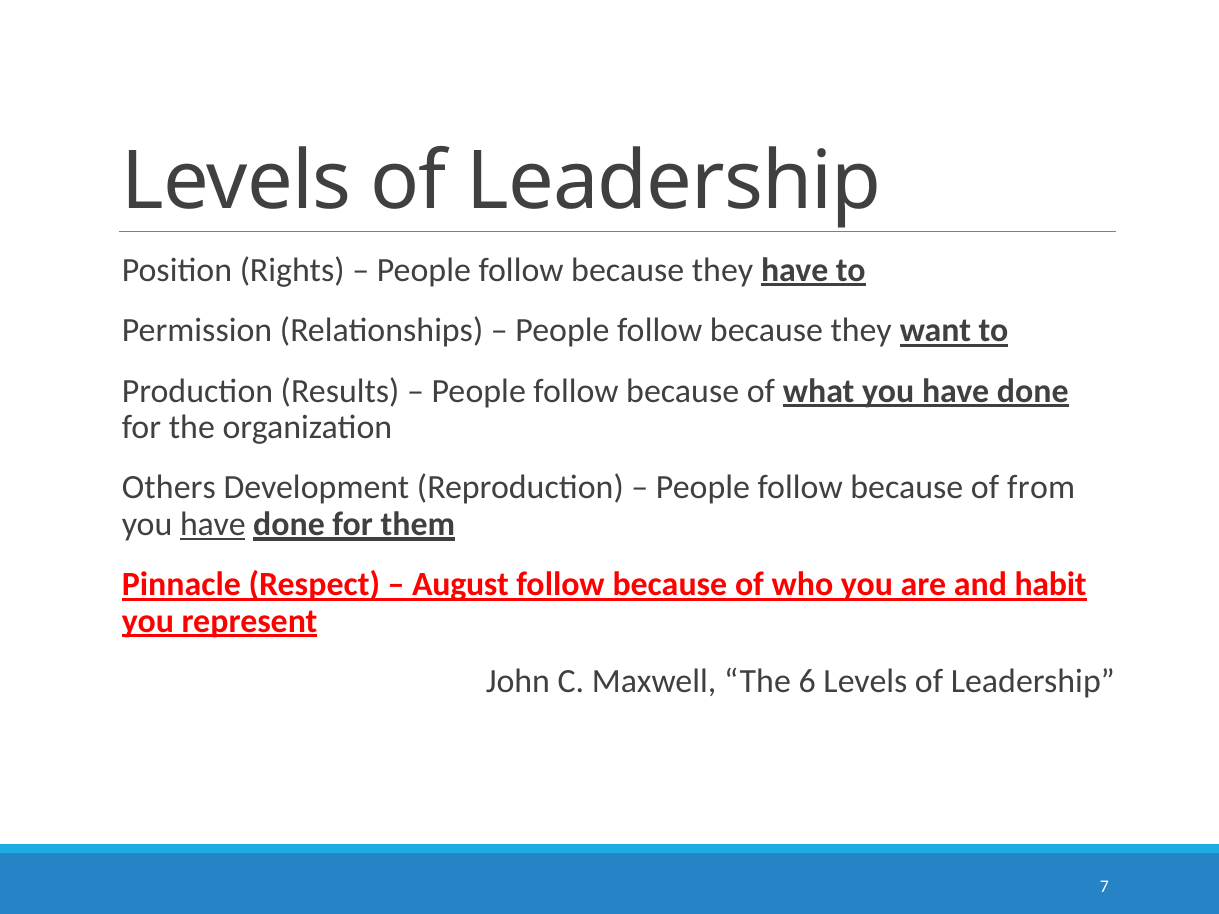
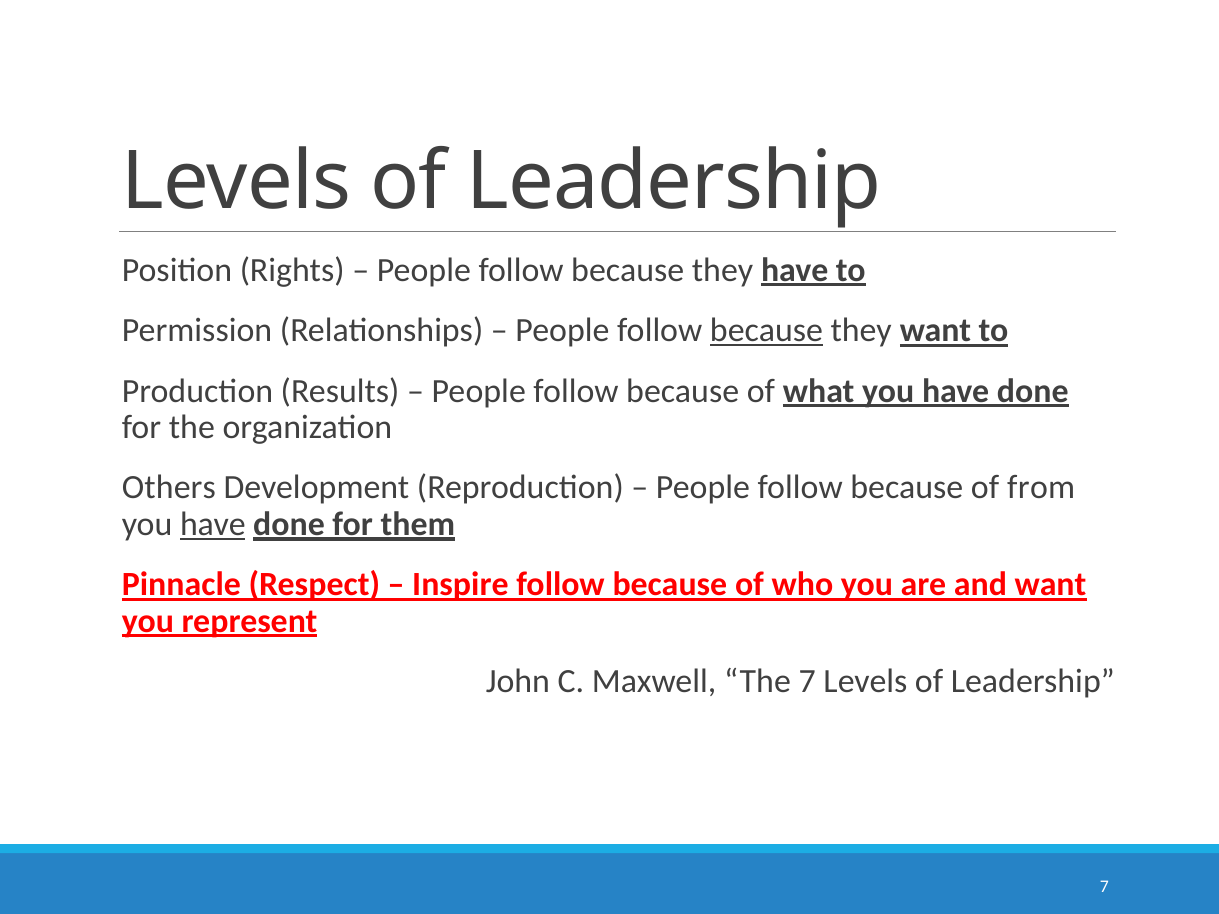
because underline: none -> present (766, 331)
August: August -> Inspire (460, 585)
and habit: habit -> want (1050, 585)
The 6: 6 -> 7 (807, 682)
